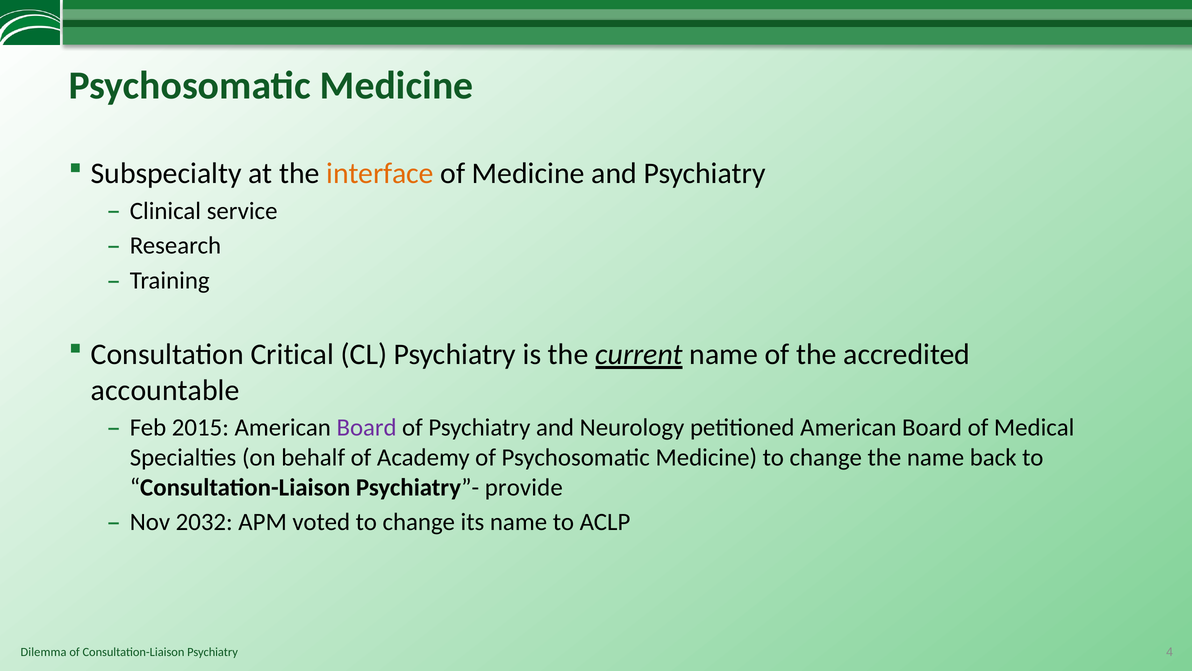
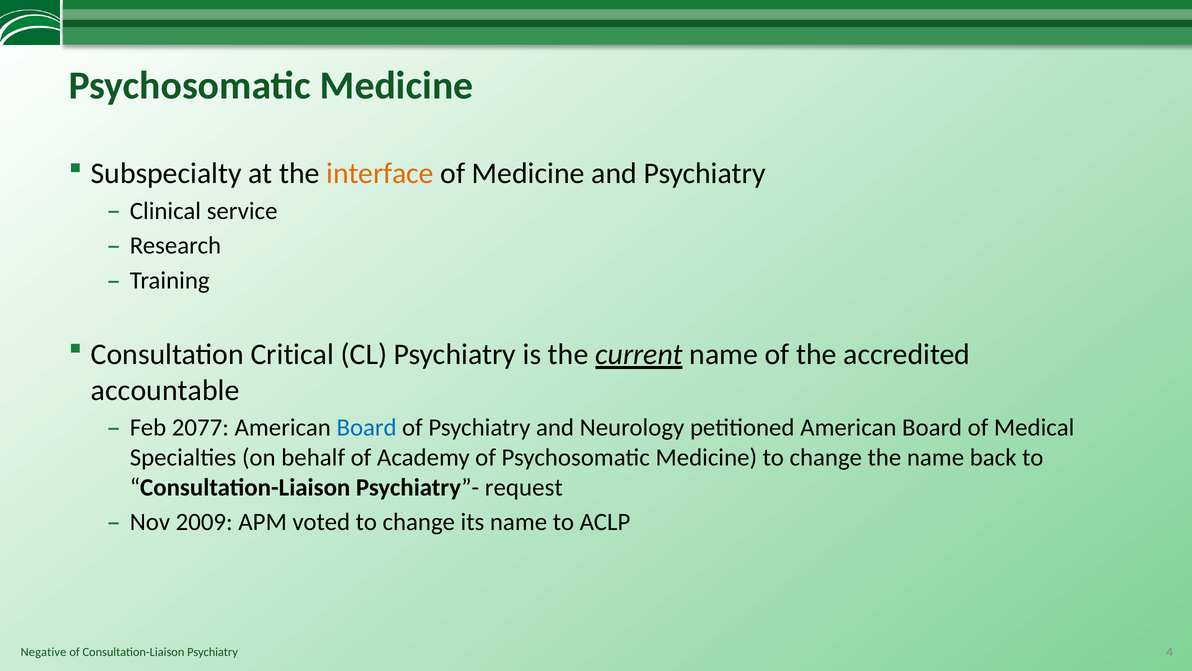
2015: 2015 -> 2077 (200, 427)
Board colour: purple -> blue (367, 427)
provide: provide -> request (524, 487)
2032: 2032 -> 2009 (204, 522)
Dilemma: Dilemma -> Negative (44, 652)
